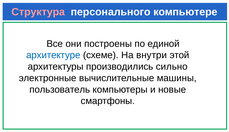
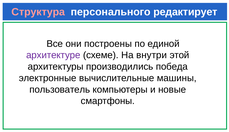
компьютере: компьютере -> редактирует (185, 12)
архитектуре colour: blue -> purple (53, 55)
сильно: сильно -> победа (172, 67)
